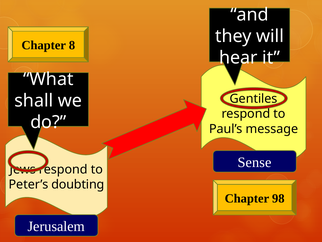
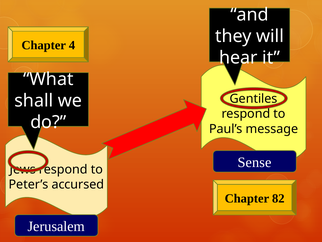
8: 8 -> 4 (72, 45)
doubting: doubting -> accursed (78, 184)
98: 98 -> 82 (278, 198)
